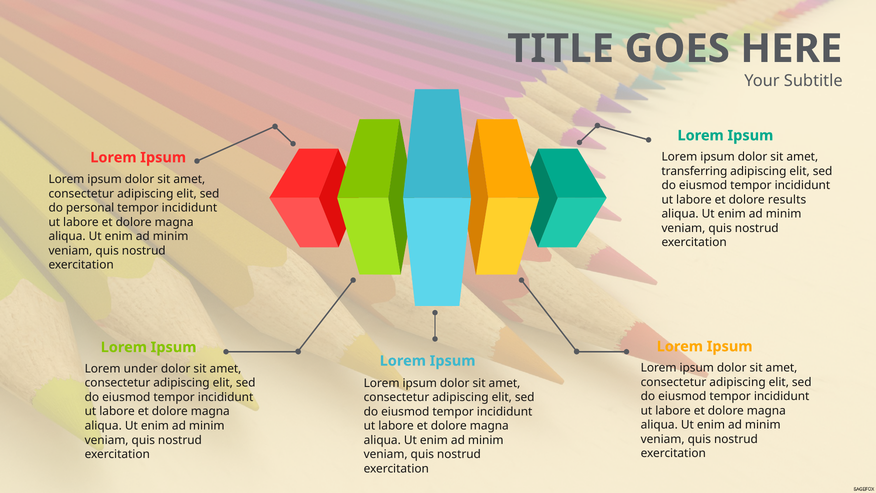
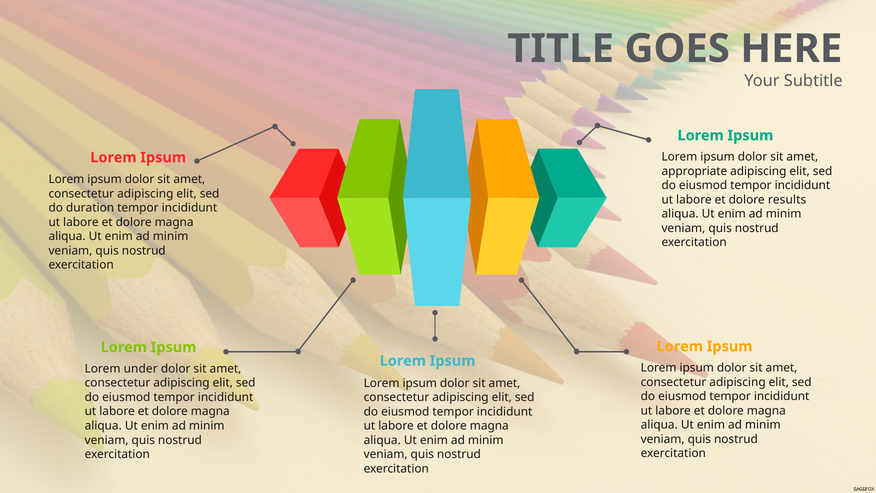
transferring: transferring -> appropriate (694, 171)
personal: personal -> duration (90, 208)
